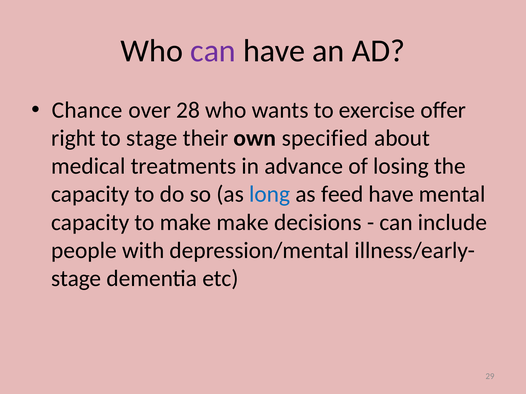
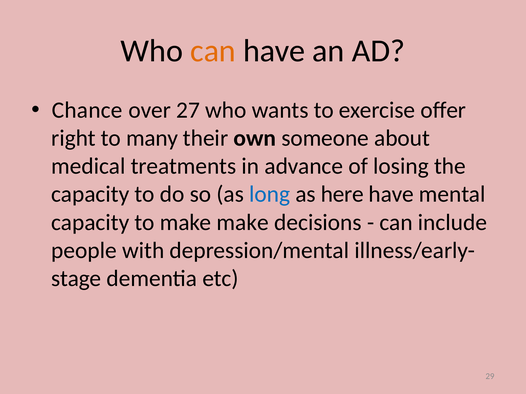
can colour: purple -> orange (213, 51)
28: 28 -> 27 (188, 110)
to stage: stage -> many (152, 138)
specified: specified -> someone (325, 138)
feed: feed -> here (342, 195)
